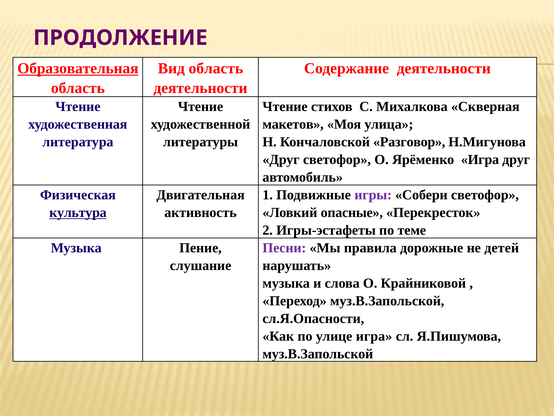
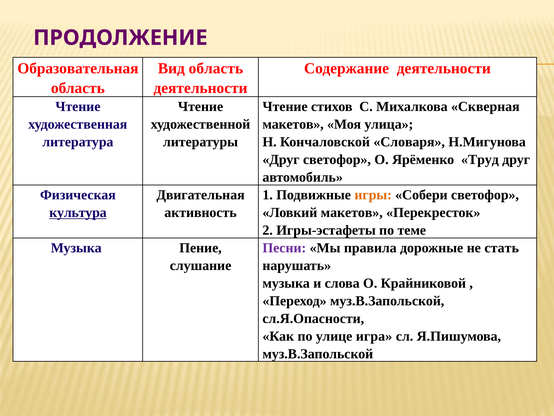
Образовательная underline: present -> none (78, 68)
Разговор: Разговор -> Словаря (409, 142)
Ярёменко Игра: Игра -> Труд (480, 159)
игры colour: purple -> orange (373, 195)
Ловкий опасные: опасные -> макетов (352, 212)
детей: детей -> стать (502, 248)
